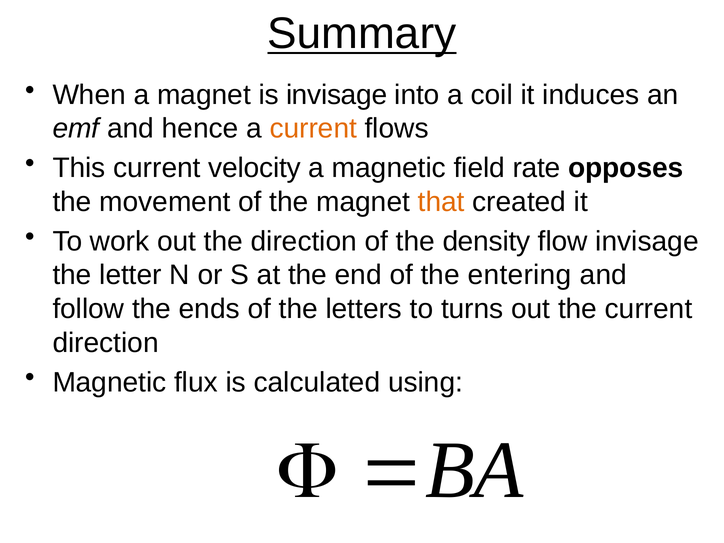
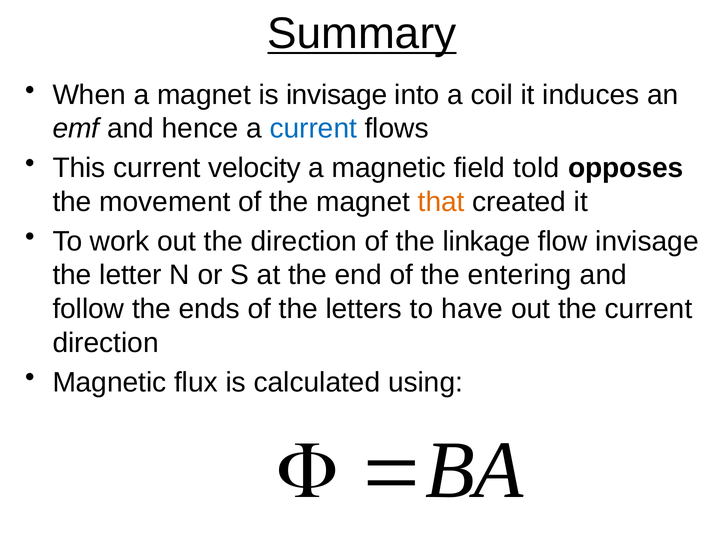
current colour: orange -> blue (313, 129)
rate: rate -> told (536, 168)
density: density -> linkage (486, 241)
turns: turns -> have (472, 309)
